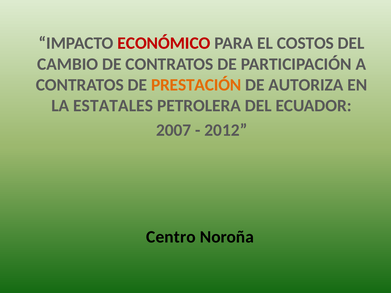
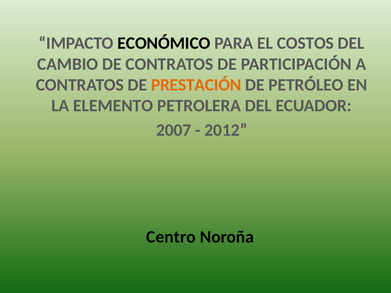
ECONÓMICO colour: red -> black (164, 43)
AUTORIZA: AUTORIZA -> PETRÓLEO (306, 85)
ESTATALES: ESTATALES -> ELEMENTO (113, 106)
